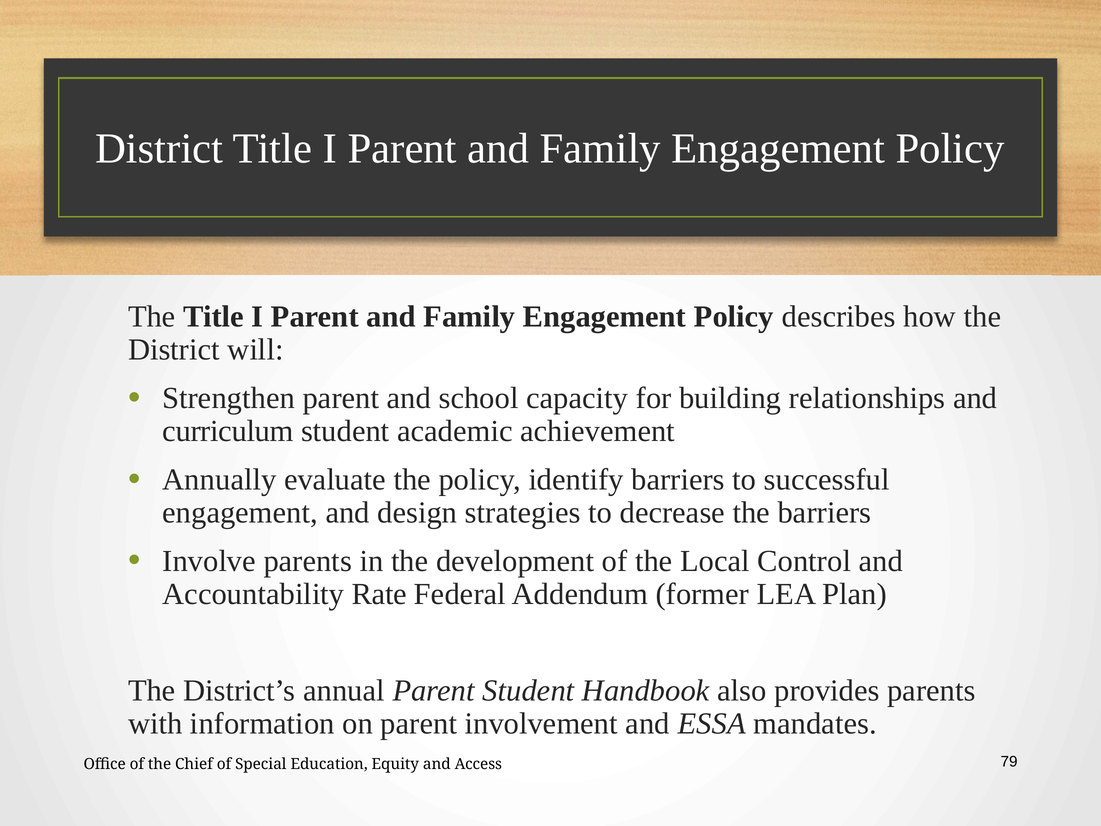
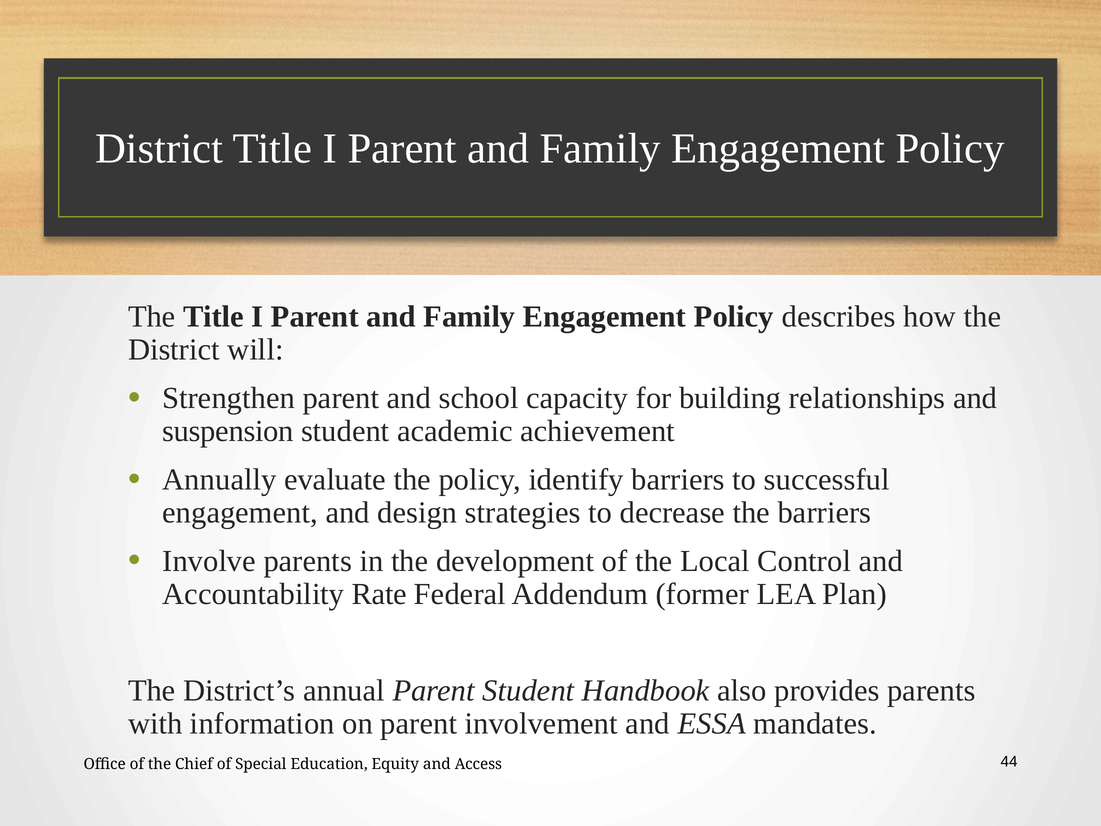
curriculum: curriculum -> suspension (228, 431)
79: 79 -> 44 (1009, 762)
